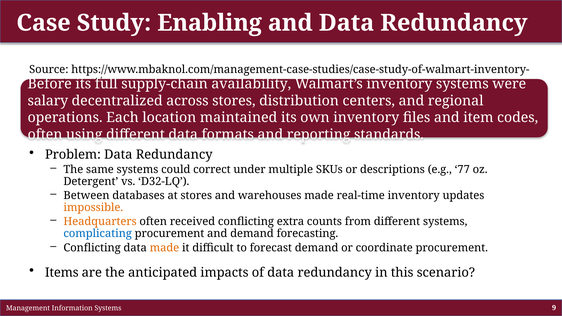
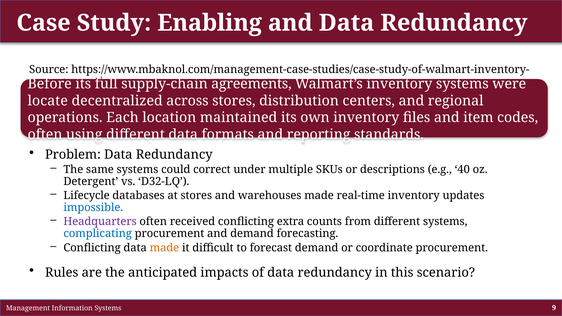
availability: availability -> agreements (251, 84)
salary: salary -> locate (48, 101)
77: 77 -> 40 (462, 170)
Between: Between -> Lifecycle (87, 196)
impossible colour: orange -> blue (93, 208)
Headquarters colour: orange -> purple (100, 222)
Items: Items -> Rules (62, 273)
